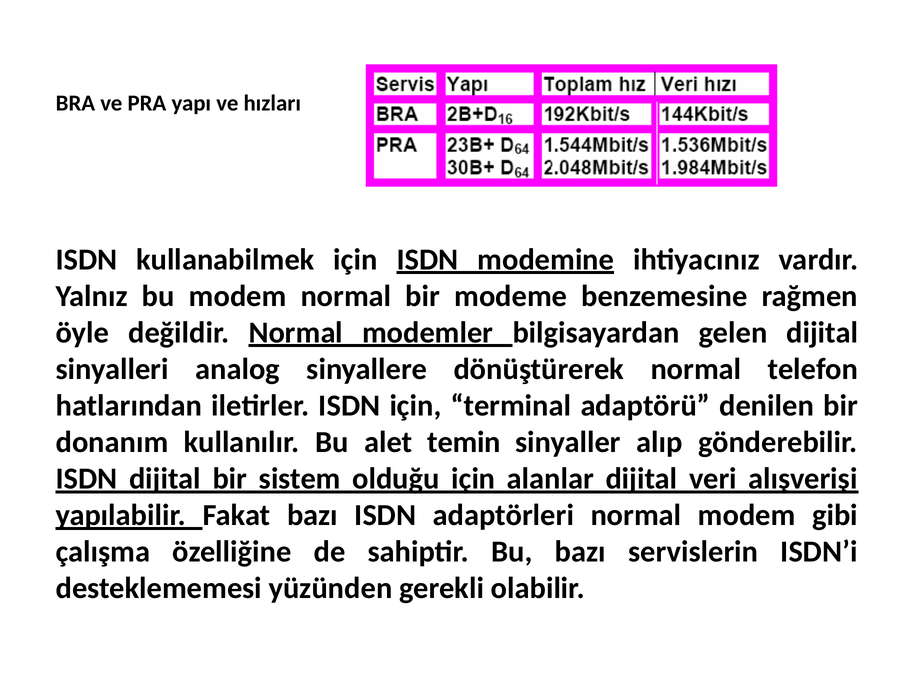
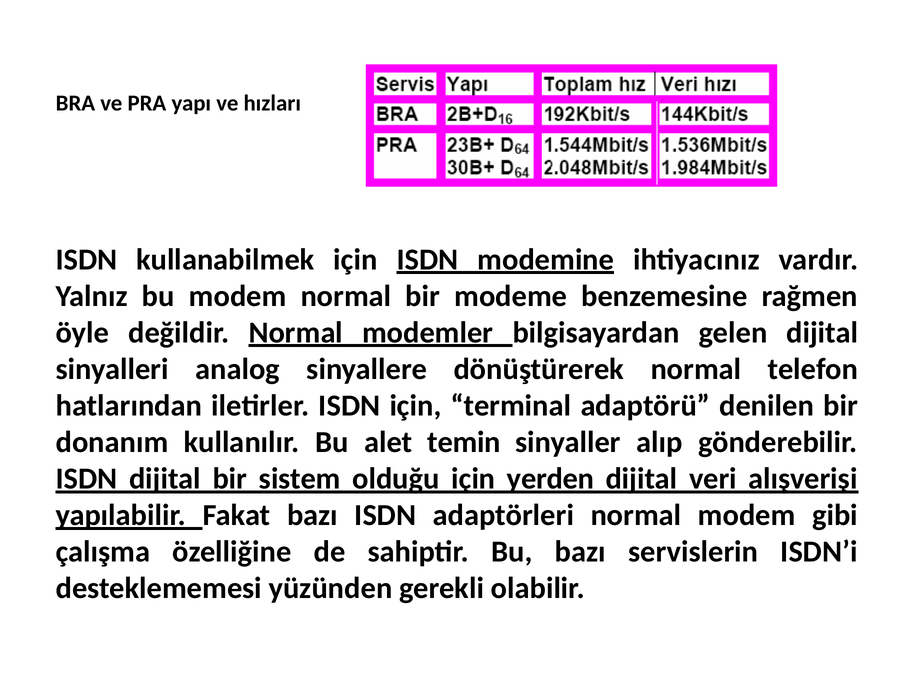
alanlar: alanlar -> yerden (551, 479)
